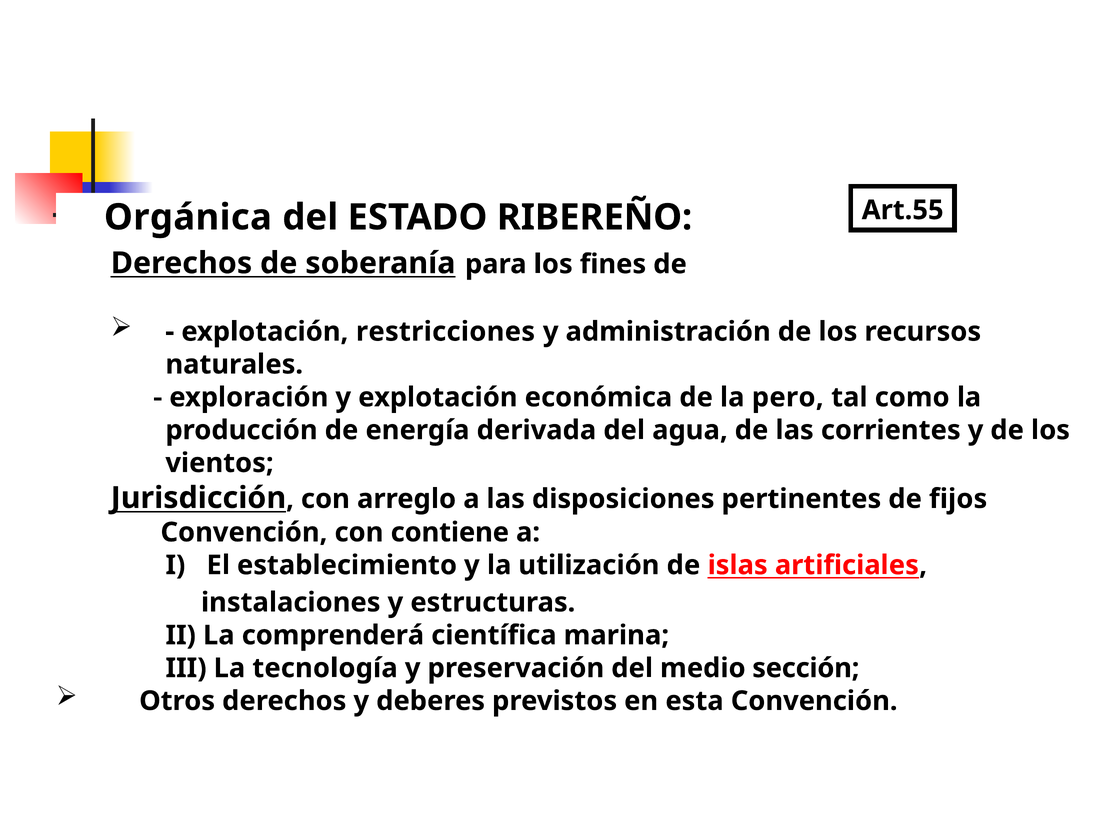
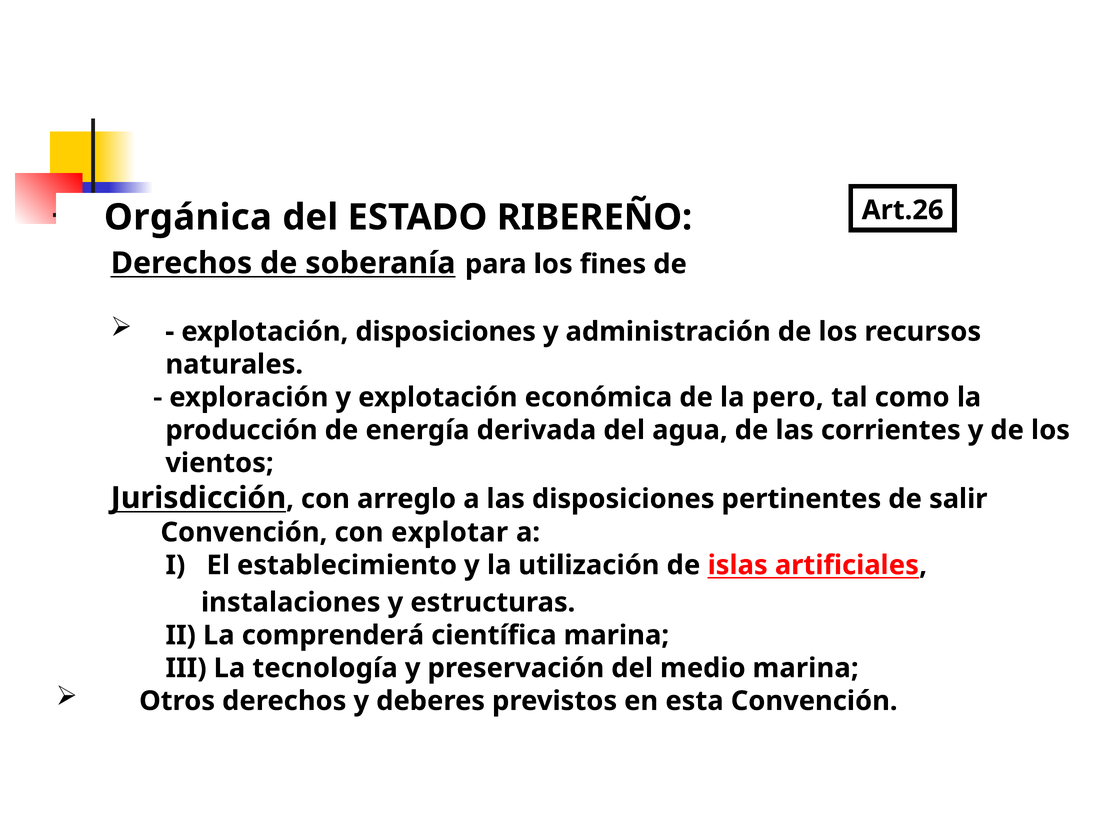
Art.55: Art.55 -> Art.26 (903, 210)
explotación restricciones: restricciones -> disposiciones (446, 331)
fijos: fijos -> salir (958, 499)
contiene: contiene -> explotar (450, 532)
medio sección: sección -> marina (806, 668)
